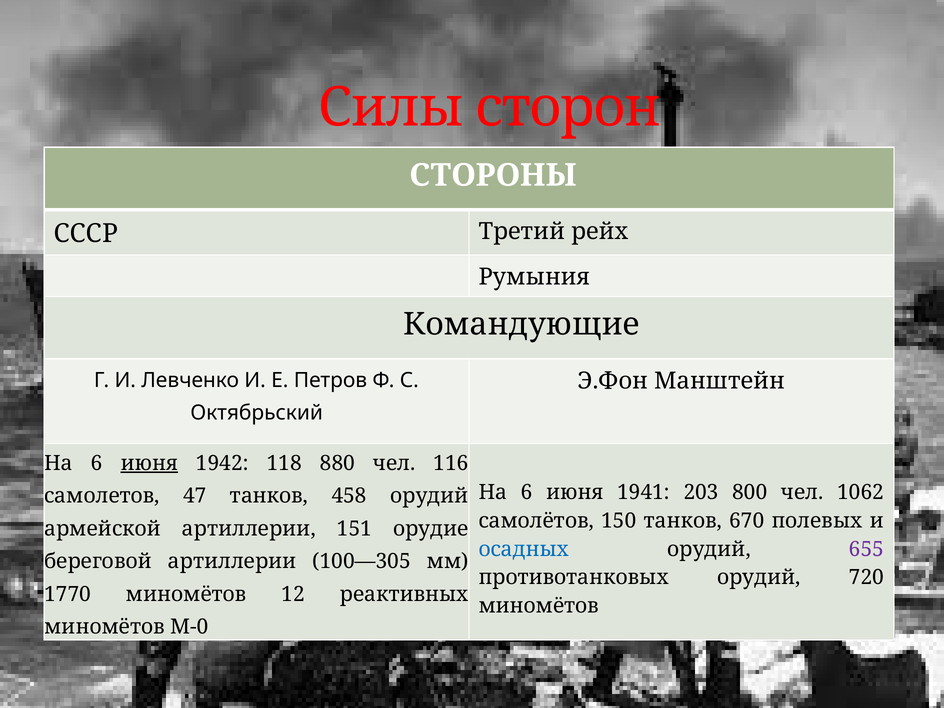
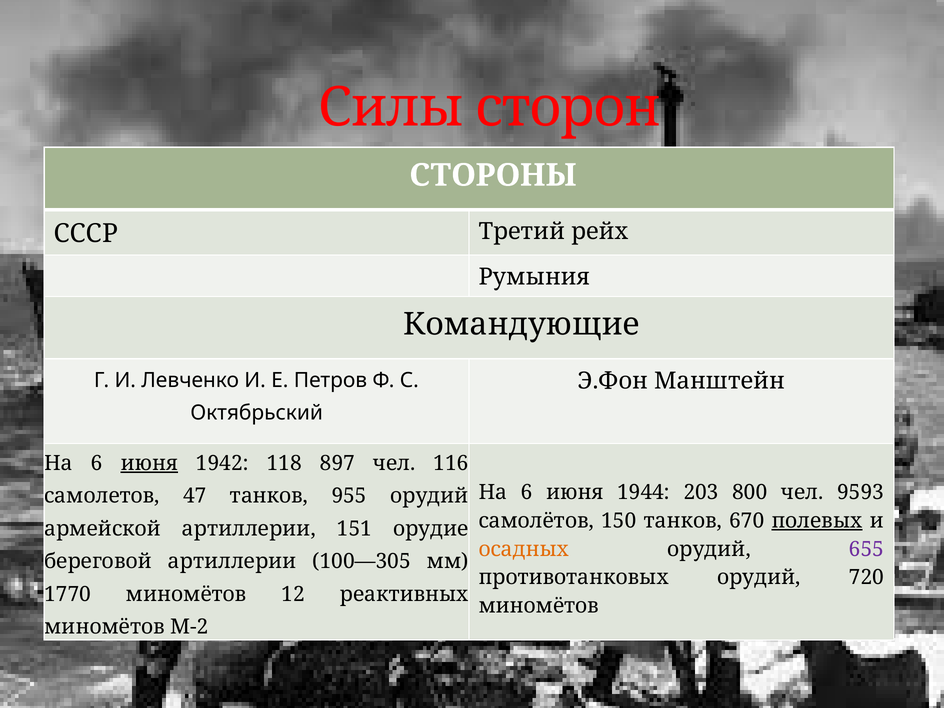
880: 880 -> 897 (337, 463)
1941: 1941 -> 1944 (644, 492)
1062: 1062 -> 9593 (861, 492)
458: 458 -> 955 (349, 496)
полевых underline: none -> present (817, 521)
осадных colour: blue -> orange (524, 549)
М-0: М-0 -> М-2 (189, 627)
